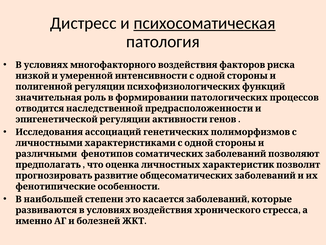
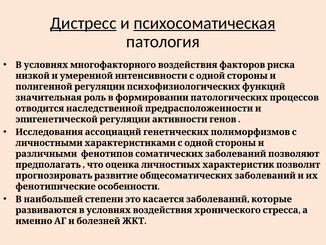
Дистресс underline: none -> present (83, 23)
